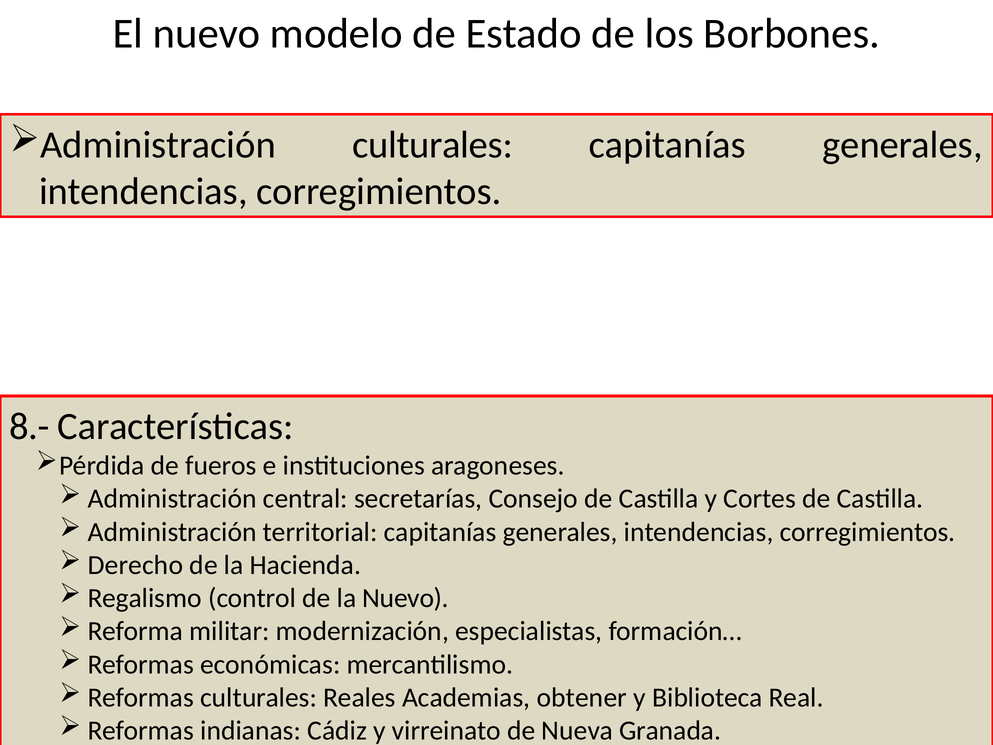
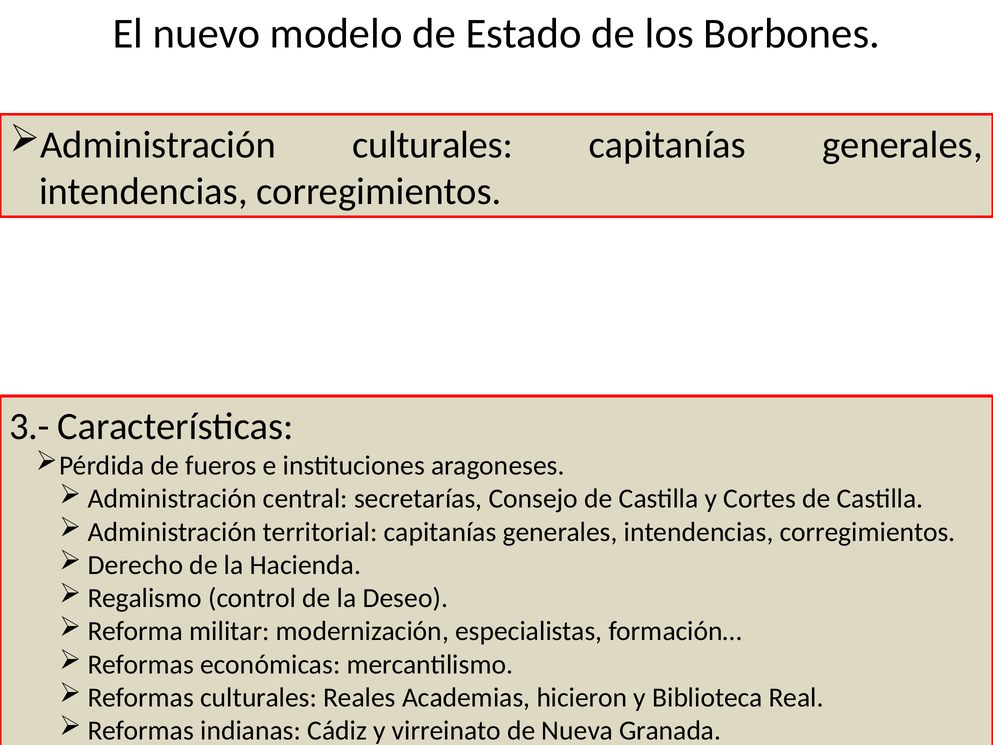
8.-: 8.- -> 3.- (29, 427)
la Nuevo: Nuevo -> Deseo (405, 598)
obtener: obtener -> hicieron (582, 697)
